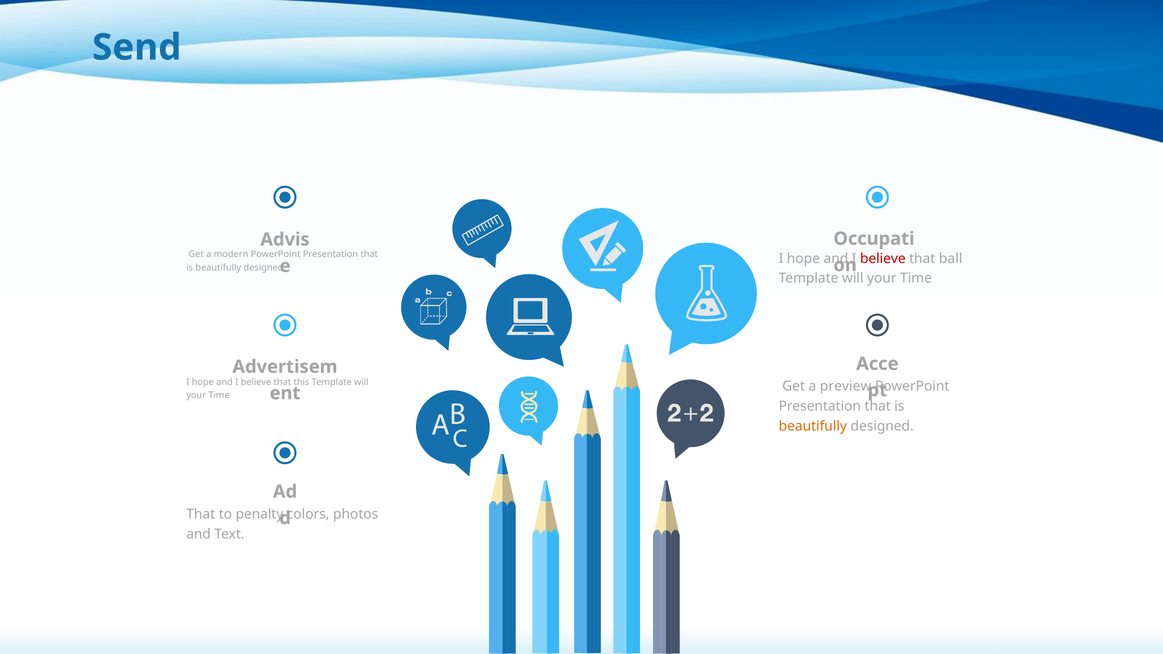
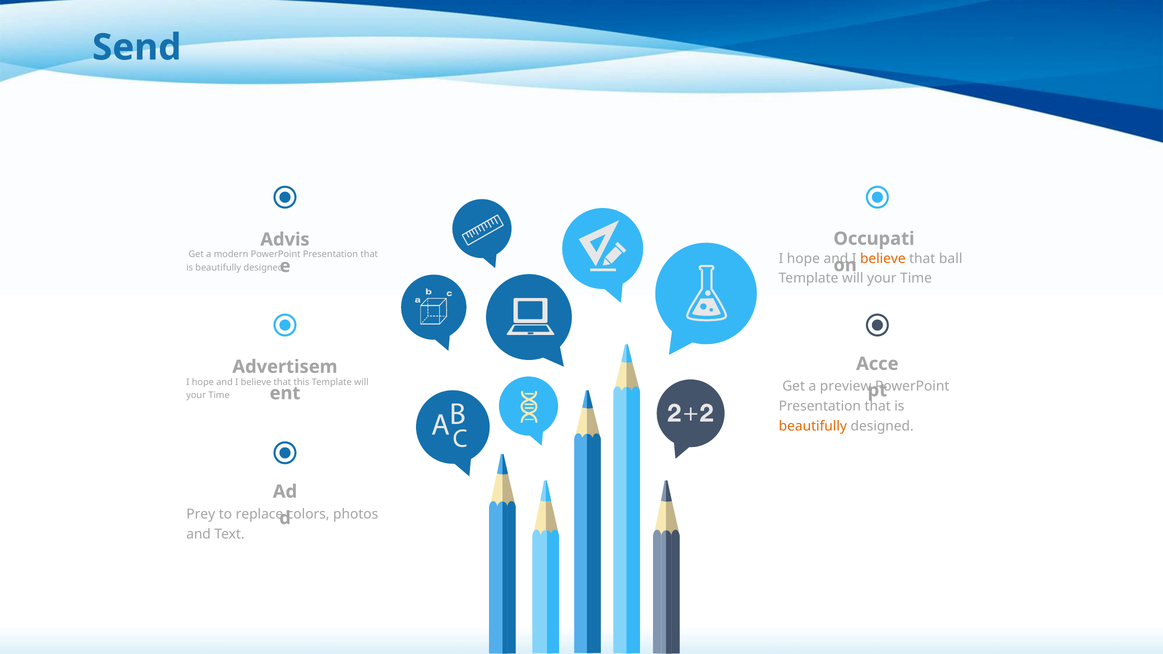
believe colour: red -> orange (883, 259)
That: That -> Prey (201, 514)
penalty: penalty -> replace (259, 514)
